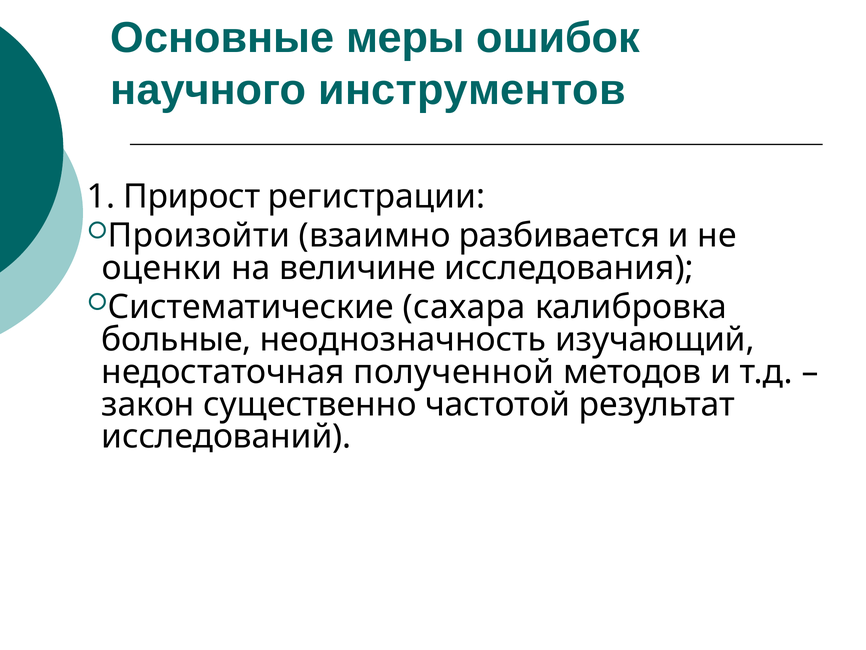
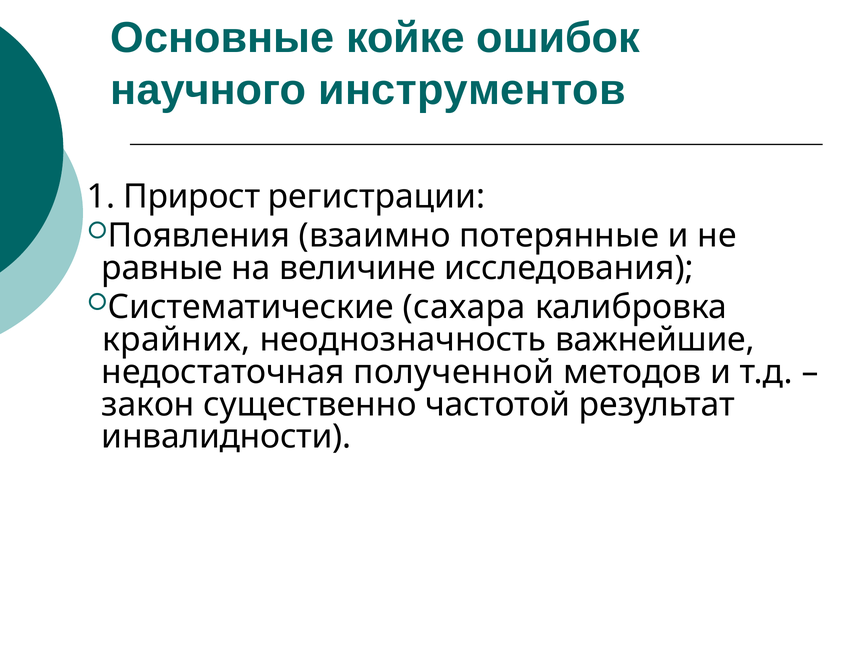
меры: меры -> койке (405, 38)
Произойти: Произойти -> Появления (199, 236)
разбивается: разбивается -> потерянные (559, 236)
оценки: оценки -> равные (162, 268)
больные: больные -> крайних (176, 339)
изучающий: изучающий -> важнейшие (655, 339)
исследований: исследований -> инвалидности (226, 436)
